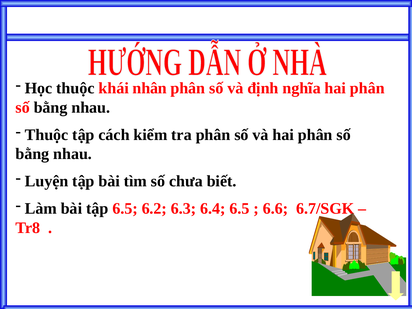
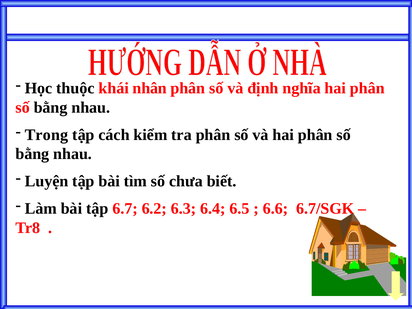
Thuộc: Thuộc -> Trong (47, 135)
tập 6.5: 6.5 -> 6.7 (125, 209)
